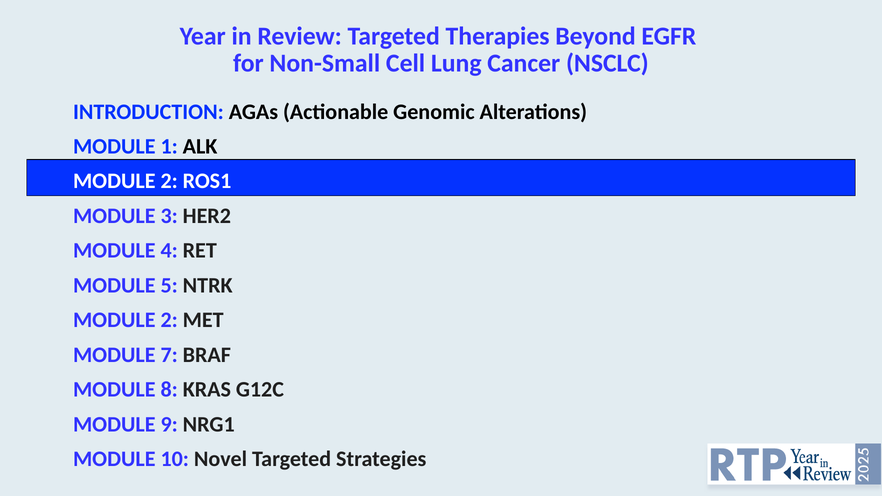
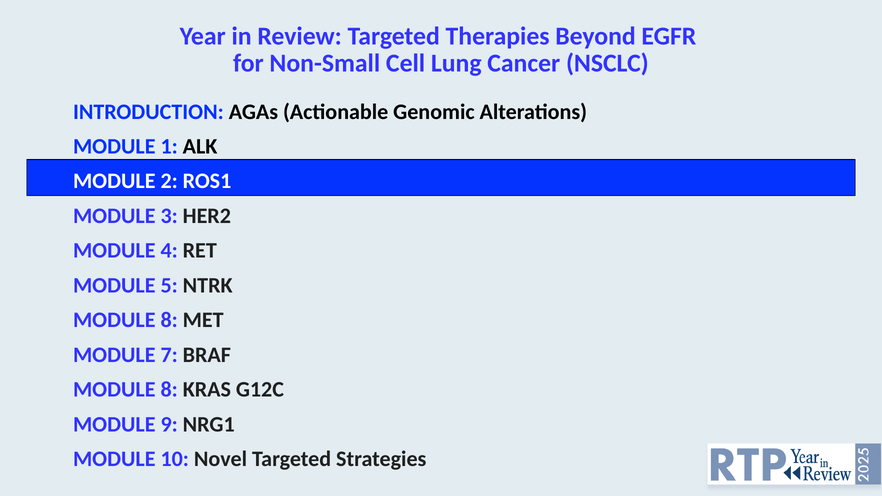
2: 2 -> 8 (169, 320)
